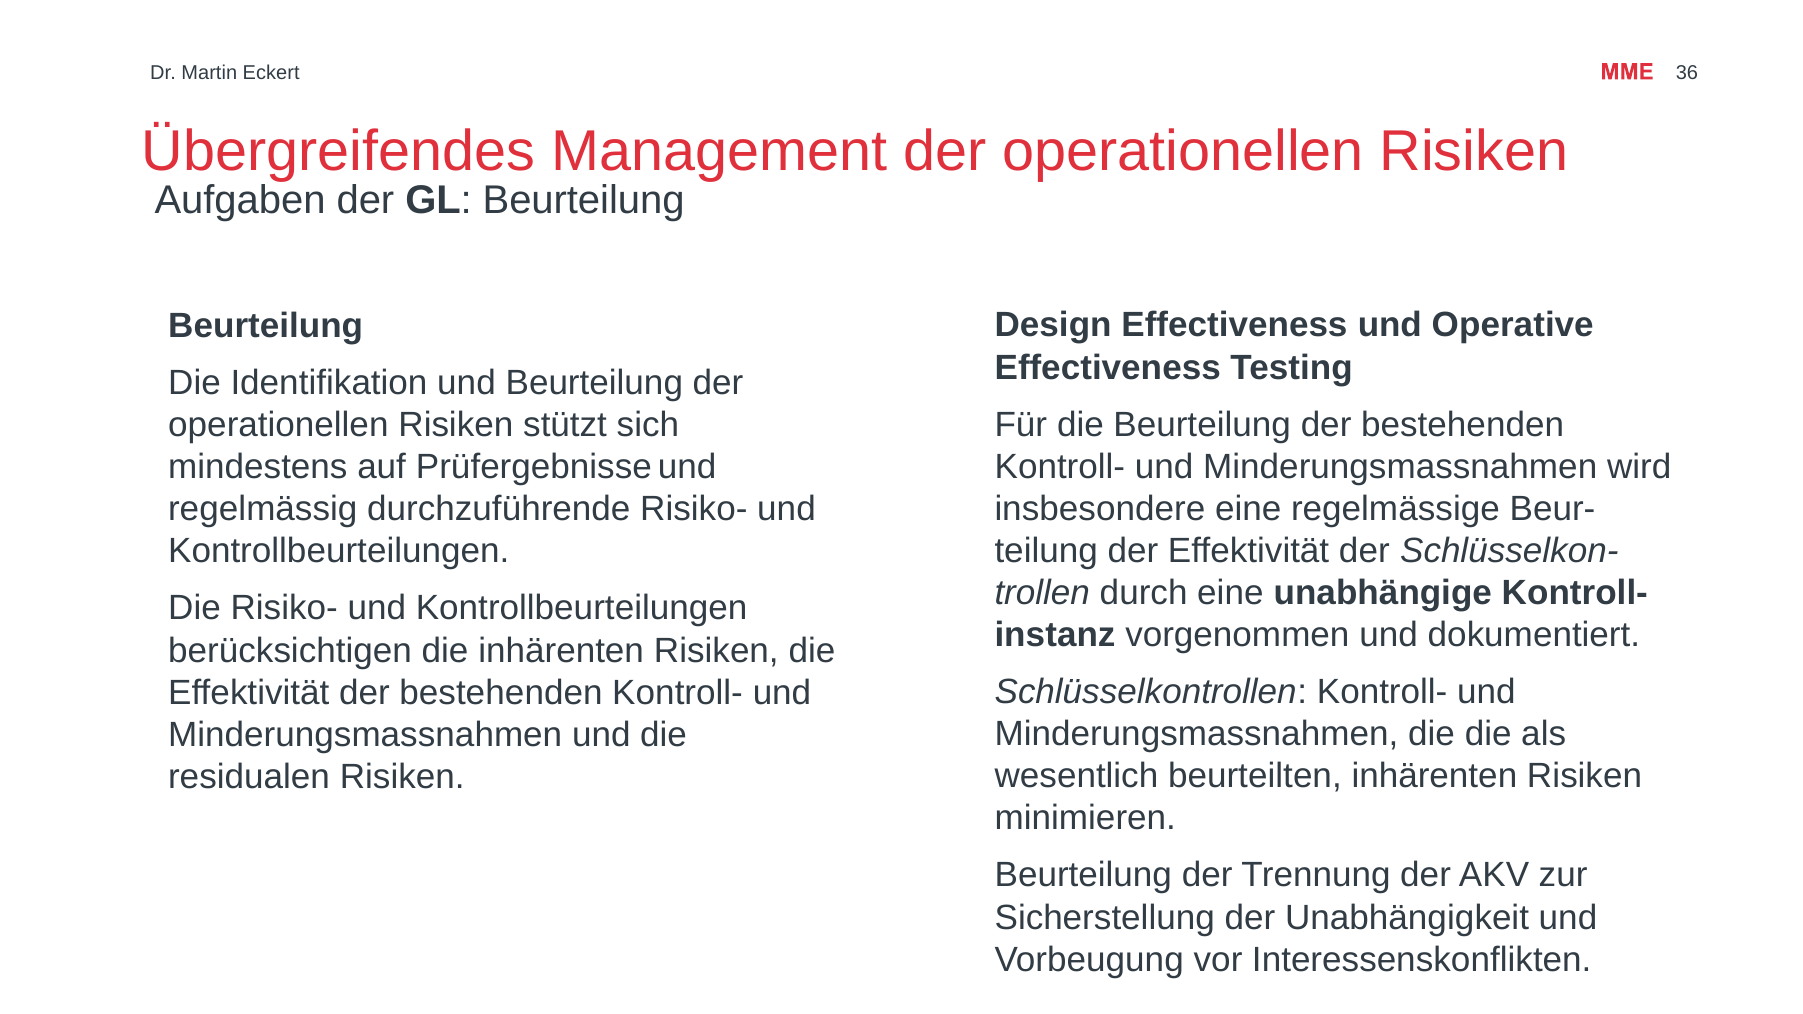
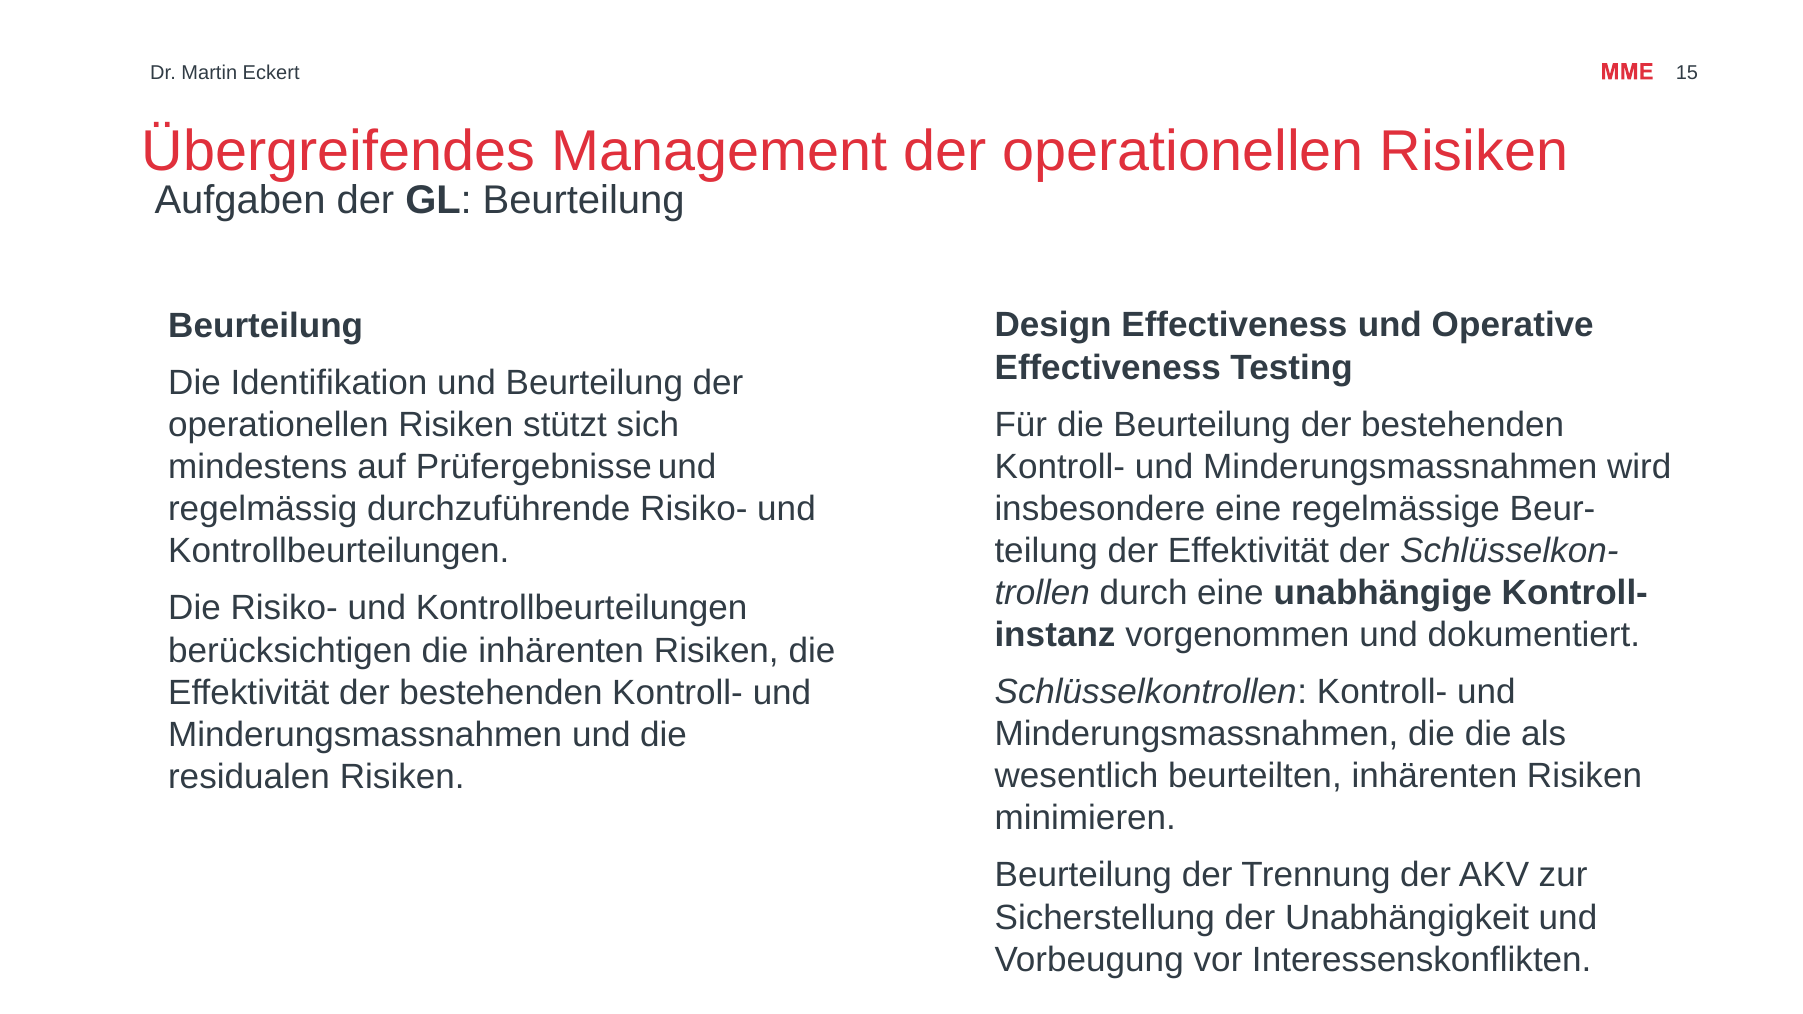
36: 36 -> 15 (1687, 73)
